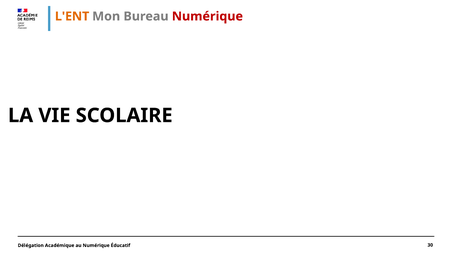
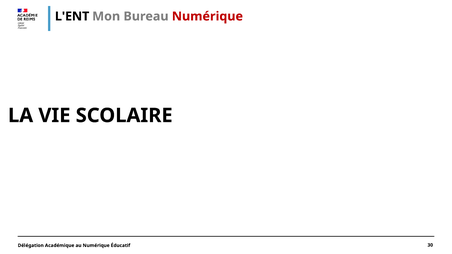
L'ENT colour: orange -> black (72, 16)
